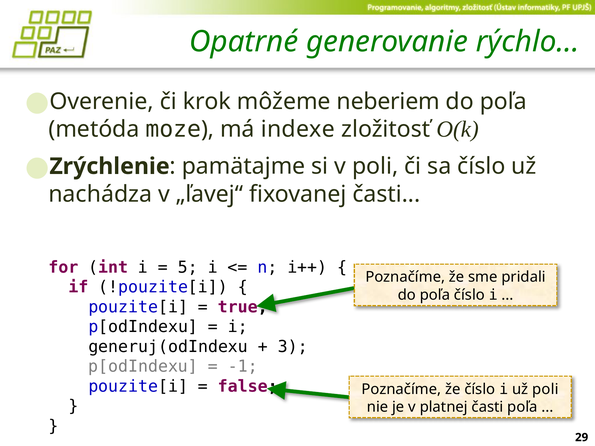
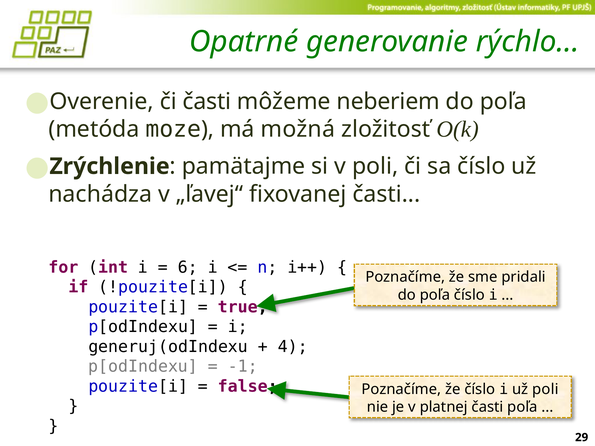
či krok: krok -> časti (207, 102)
indexe: indexe -> možná (298, 129)
5: 5 -> 6 (188, 267)
3: 3 -> 4 (293, 347)
